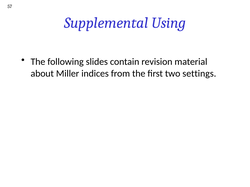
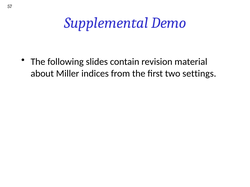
Using: Using -> Demo (169, 23)
